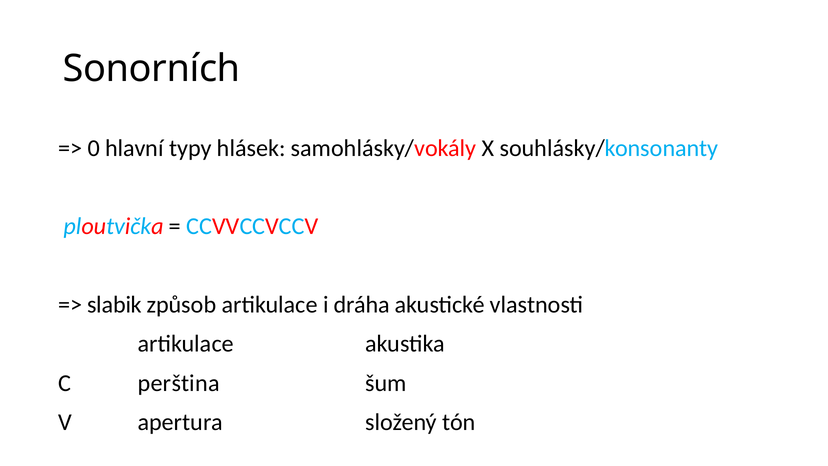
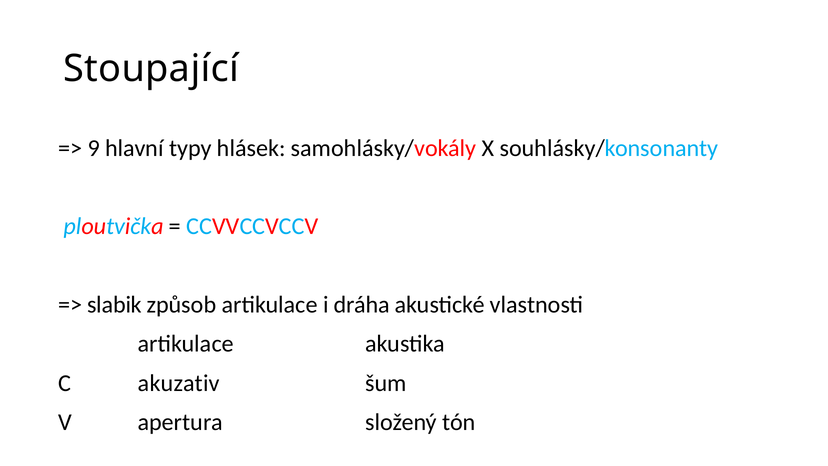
Sonorních: Sonorních -> Stoupající (151, 69)
0: 0 -> 9 (94, 148)
perština: perština -> akuzativ (179, 383)
